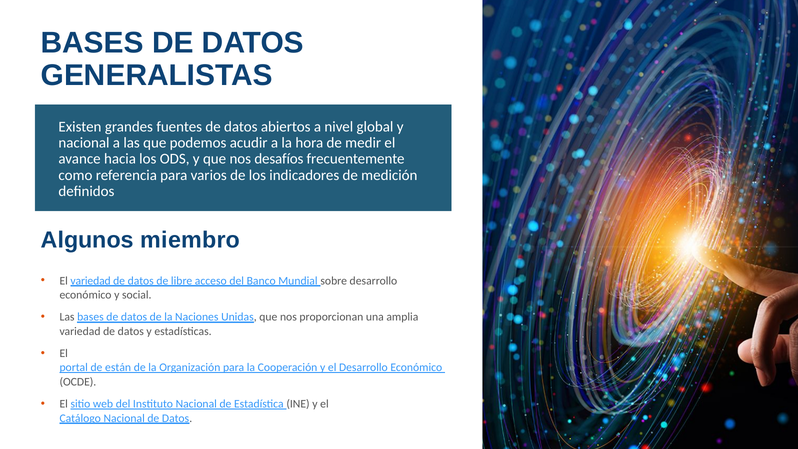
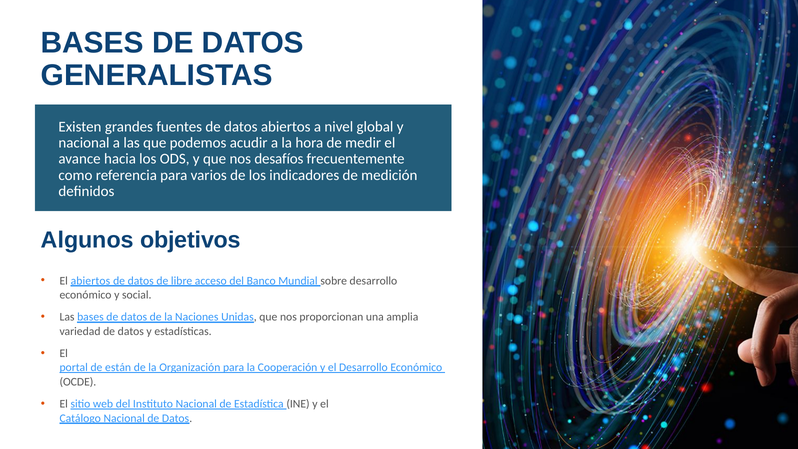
miembro: miembro -> objetivos (190, 240)
El variedad: variedad -> abiertos (90, 281)
